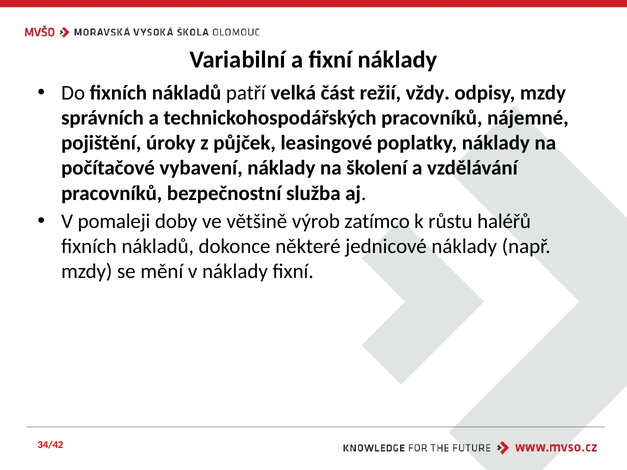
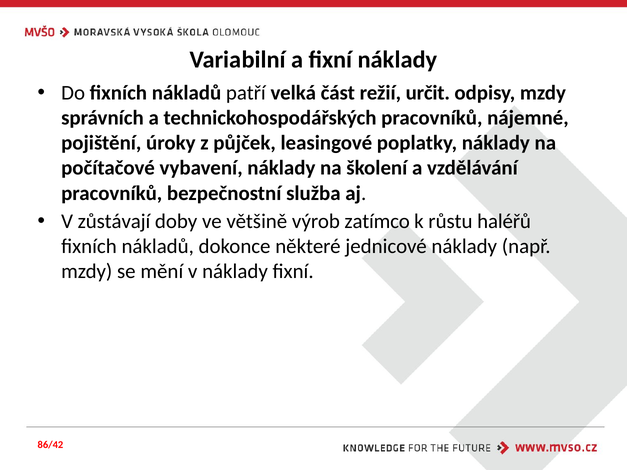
vždy: vždy -> určit (428, 93)
pomaleji: pomaleji -> zůstávají (114, 221)
34/42: 34/42 -> 86/42 (50, 445)
